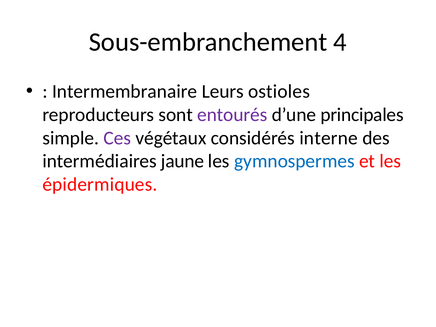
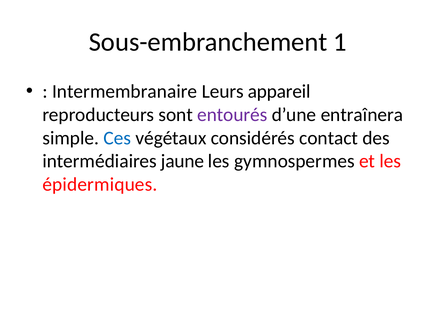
4: 4 -> 1 (340, 42)
ostioles: ostioles -> appareil (279, 91)
principales: principales -> entraînera (362, 115)
Ces colour: purple -> blue (117, 138)
interne: interne -> contact (329, 138)
gymnospermes colour: blue -> black (294, 161)
